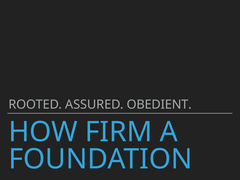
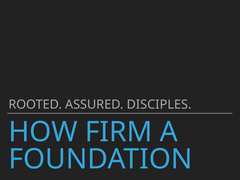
OBEDIENT: OBEDIENT -> DISCIPLES (159, 104)
